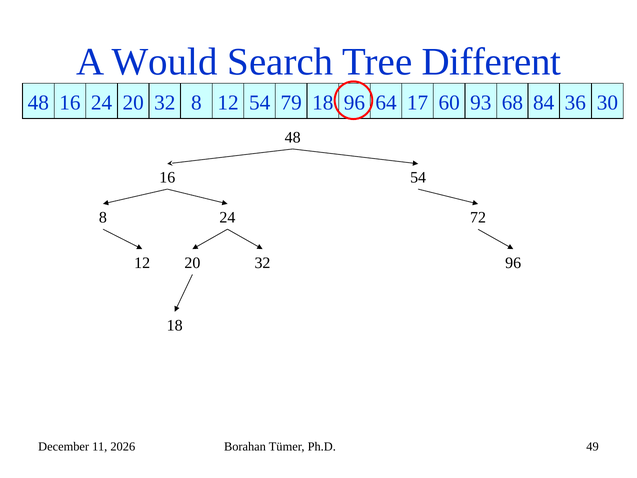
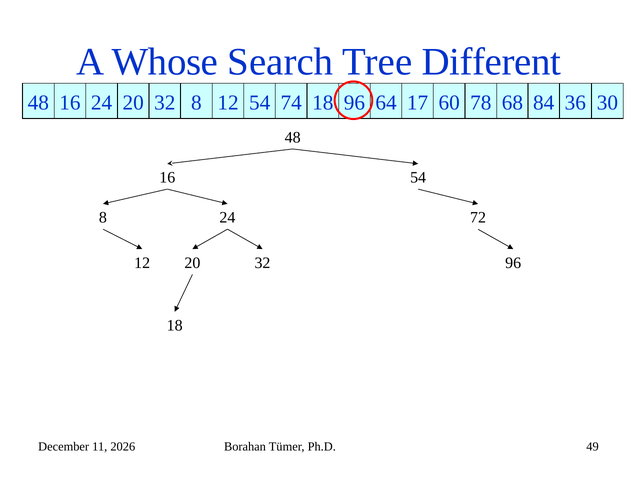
Would: Would -> Whose (165, 62)
79: 79 -> 74 (291, 102)
93: 93 -> 78 (481, 102)
